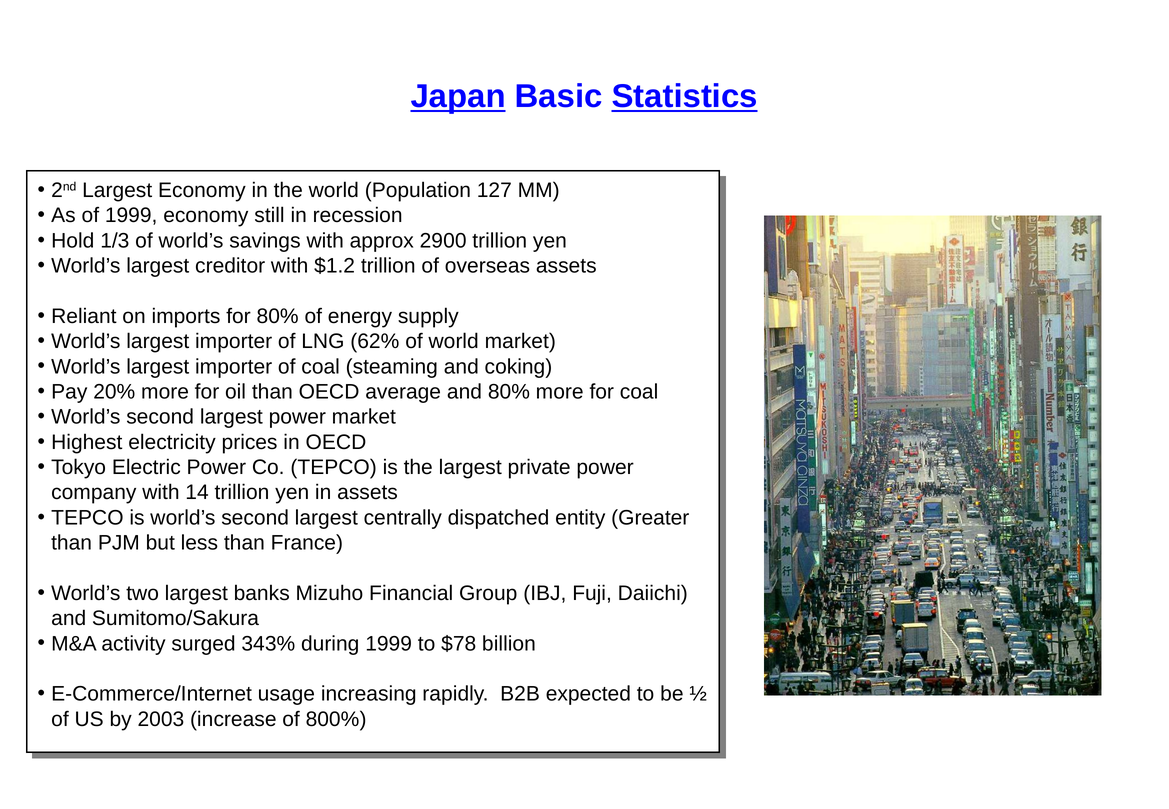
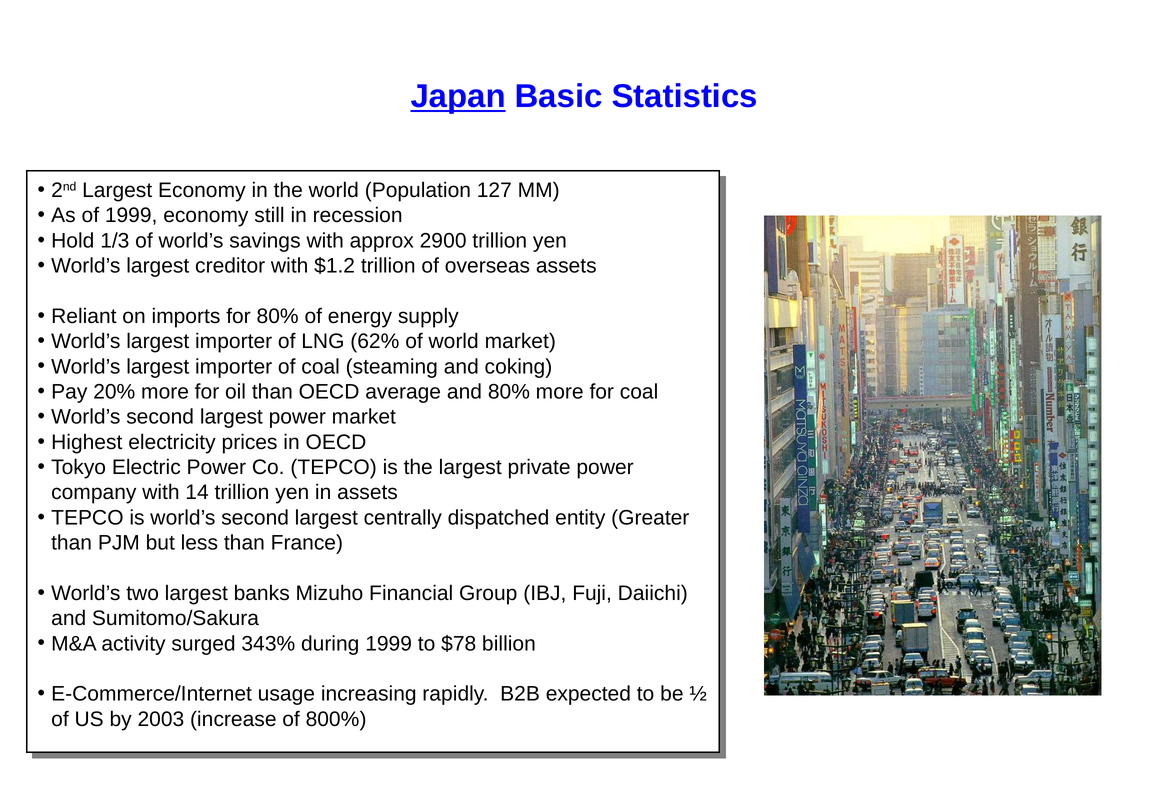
Statistics underline: present -> none (685, 97)
